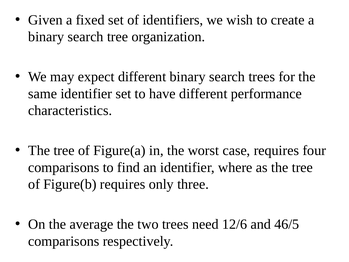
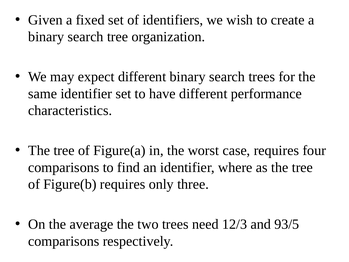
12/6: 12/6 -> 12/3 (235, 224)
46/5: 46/5 -> 93/5 (287, 224)
